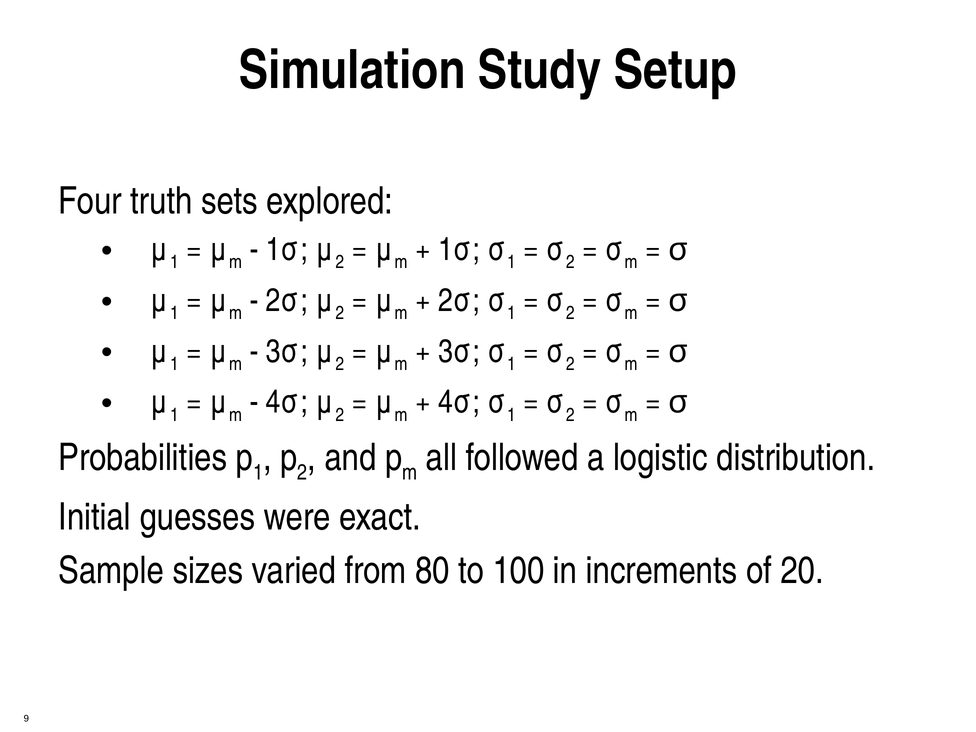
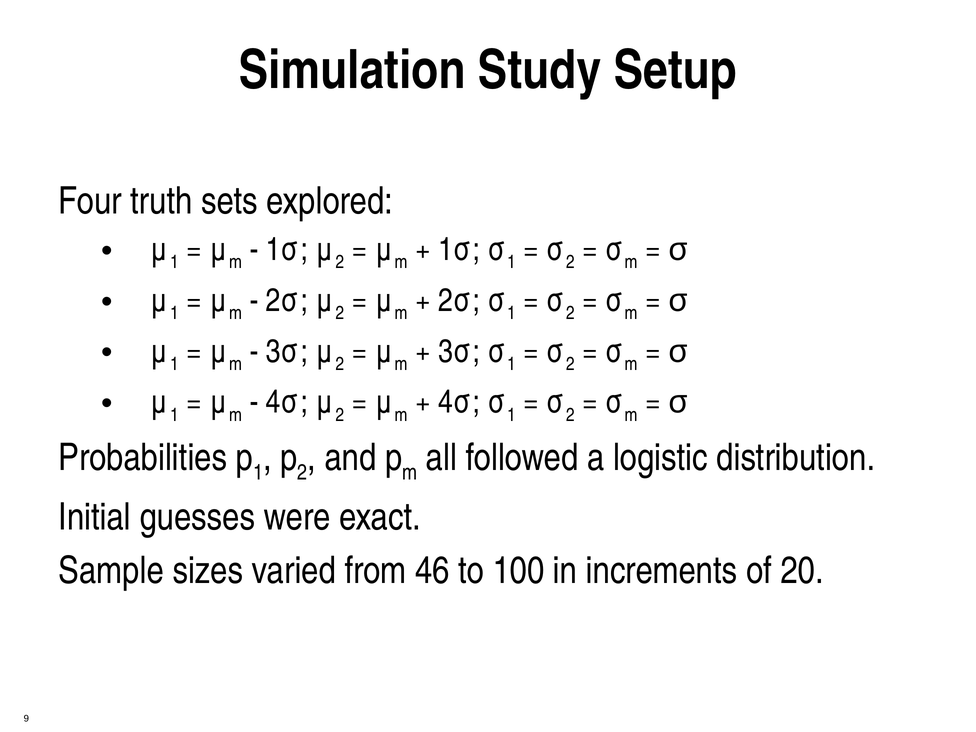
80: 80 -> 46 (432, 570)
